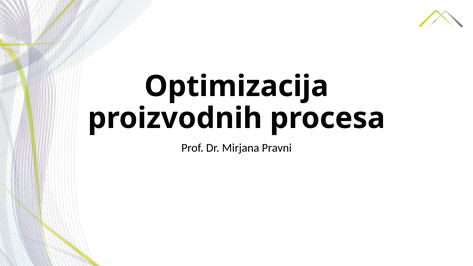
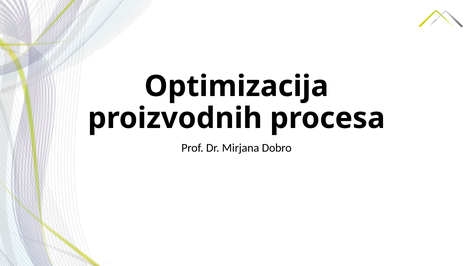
Pravni: Pravni -> Dobro (277, 148)
